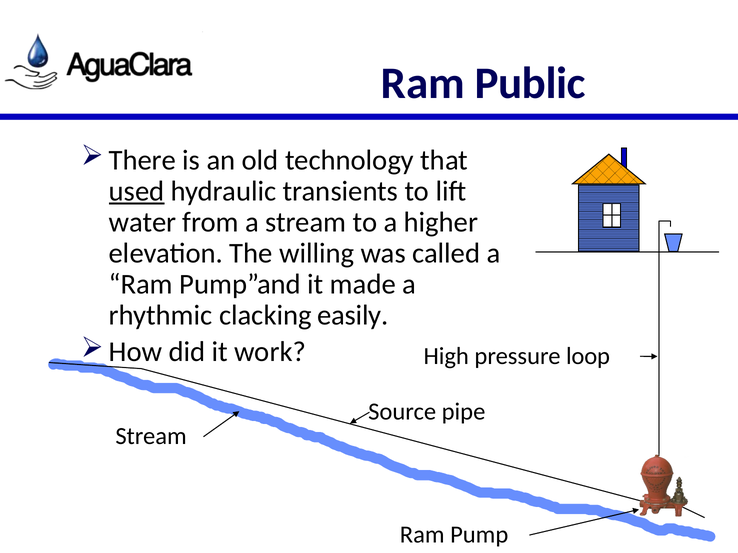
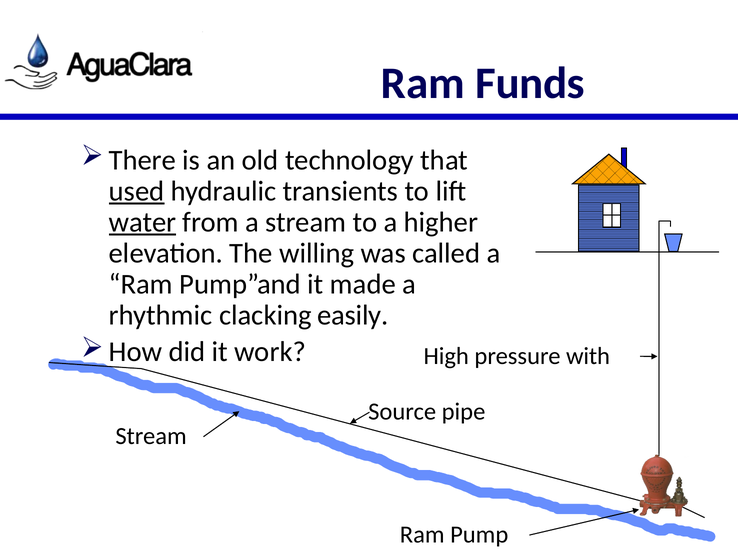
Public: Public -> Funds (530, 83)
water underline: none -> present (142, 222)
loop: loop -> with (588, 357)
